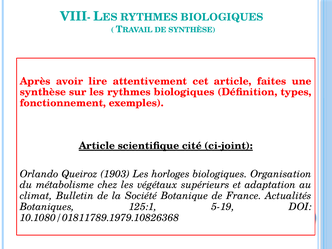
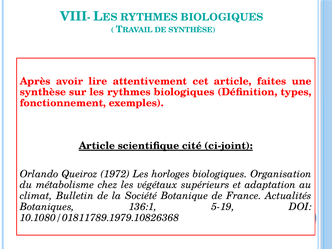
1903: 1903 -> 1972 (115, 174)
125:1: 125:1 -> 136:1 (143, 207)
